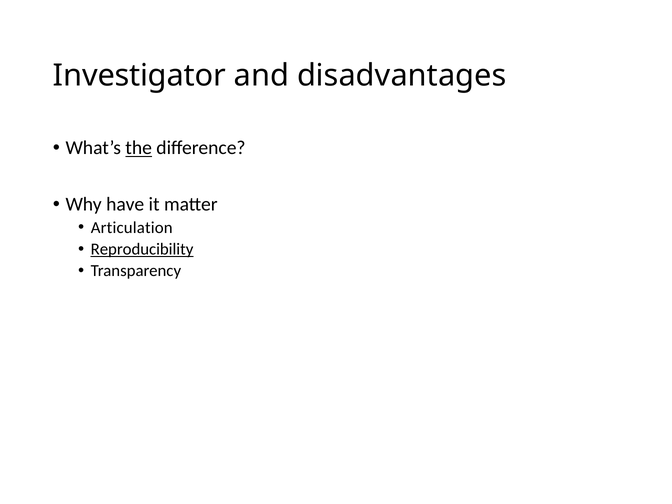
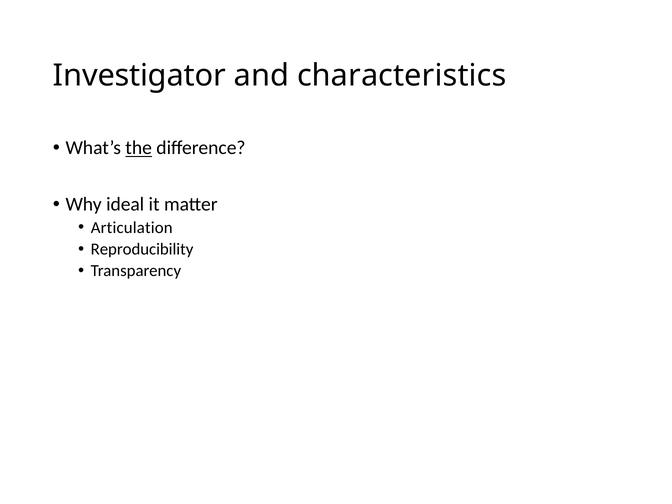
disadvantages: disadvantages -> characteristics (402, 75)
have: have -> ideal (125, 204)
Reproducibility underline: present -> none (142, 249)
